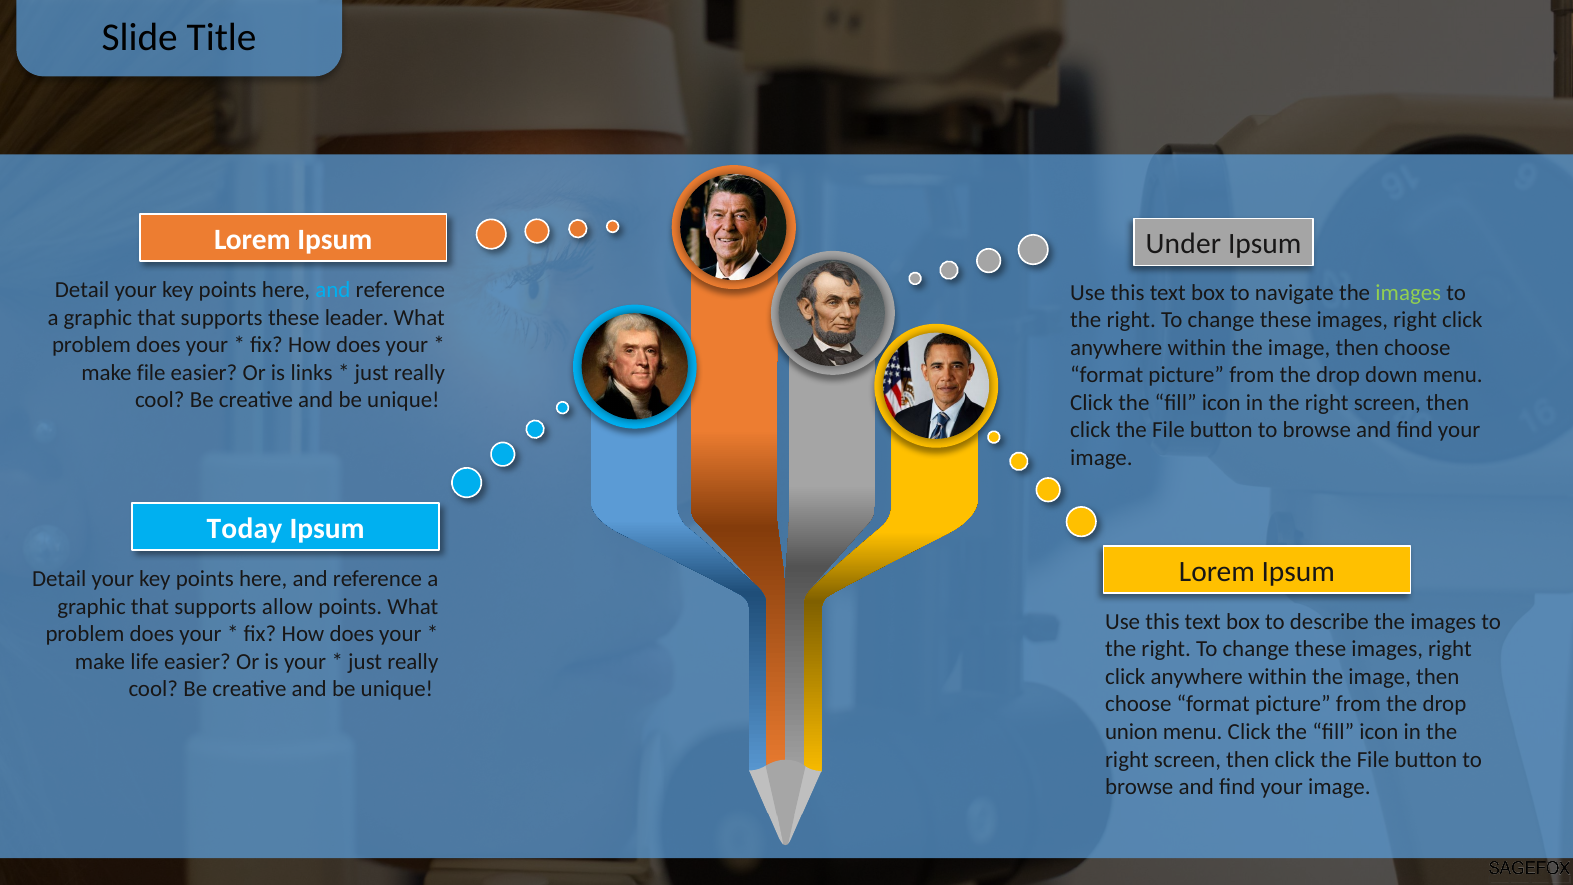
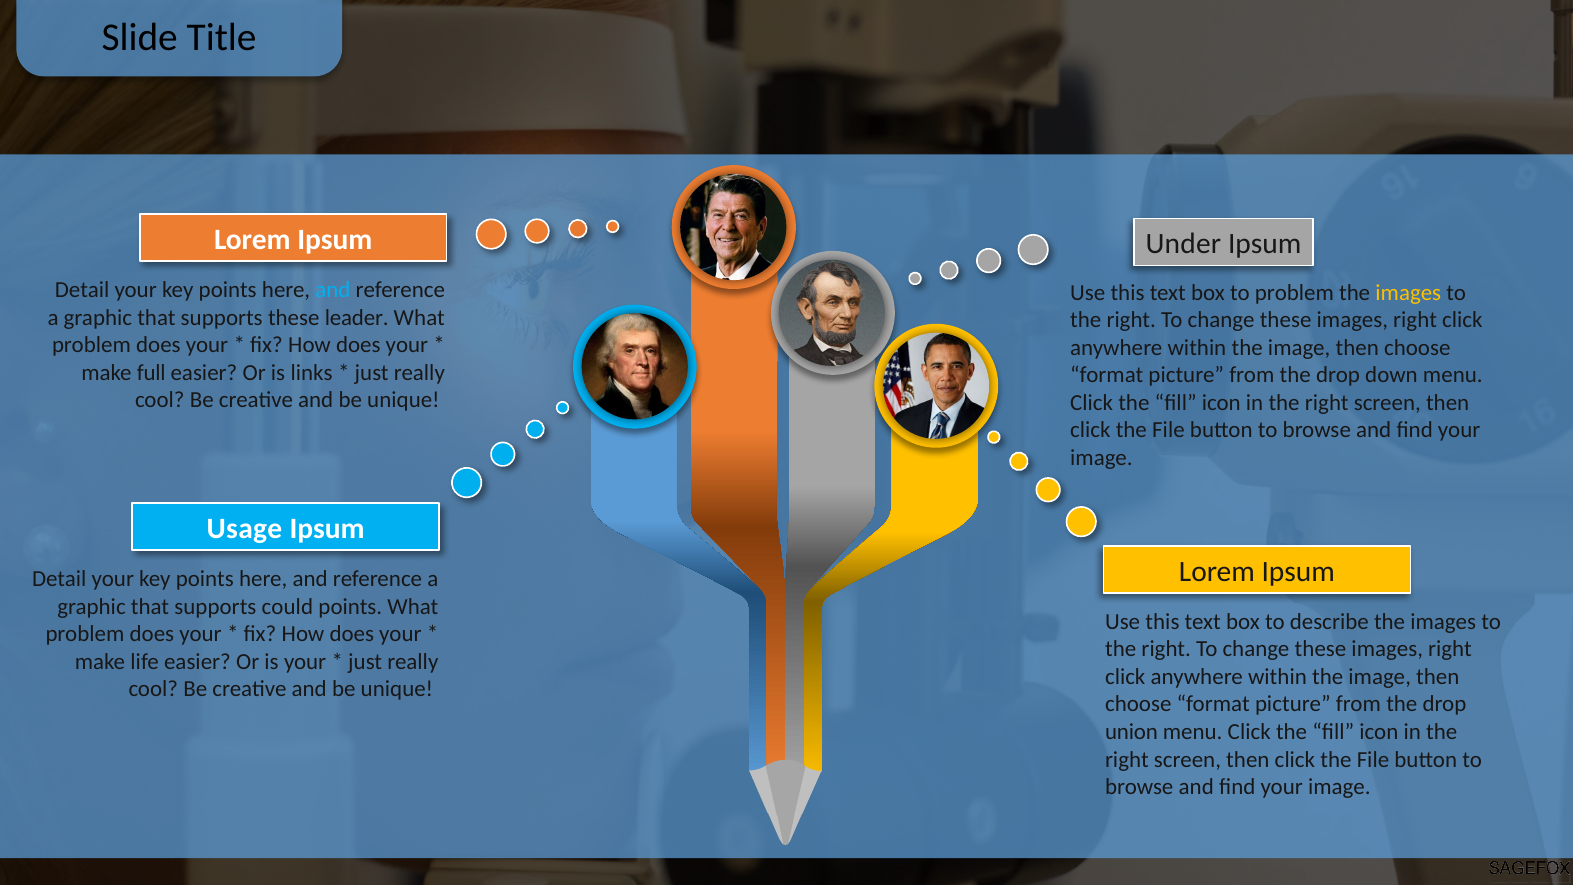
to navigate: navigate -> problem (1294, 293)
images colour: light green -> yellow (1408, 293)
make file: file -> full (151, 373)
Today: Today -> Usage (244, 529)
allow: allow -> could (287, 607)
